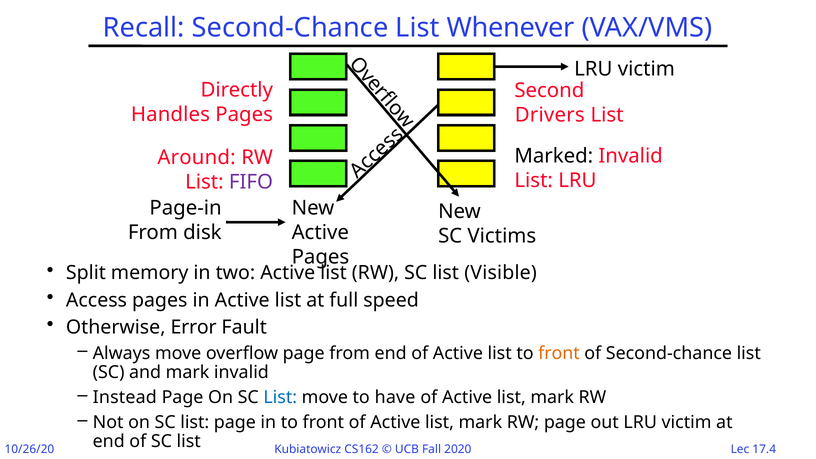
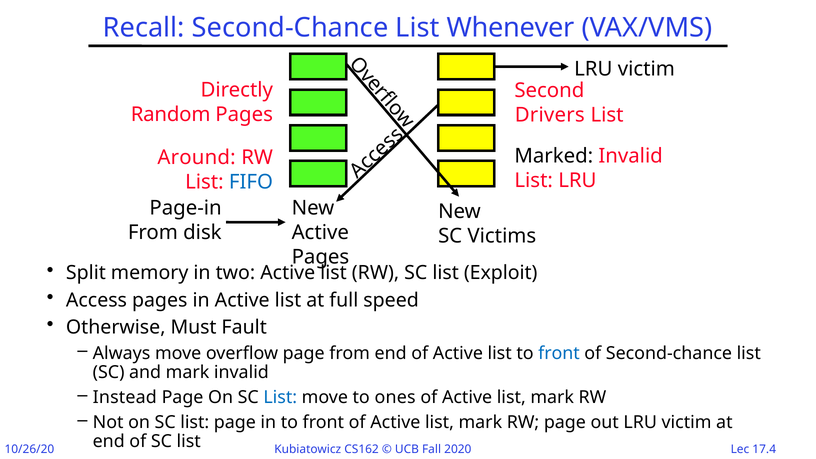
Handles: Handles -> Random (171, 115)
FIFO colour: purple -> blue (251, 182)
Visible: Visible -> Exploit (501, 273)
Error: Error -> Must (194, 327)
front colour: orange -> blue (559, 353)
have: have -> ones (395, 397)
